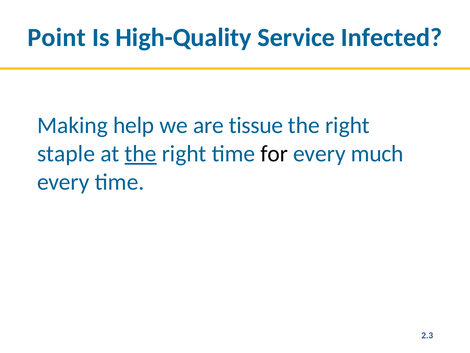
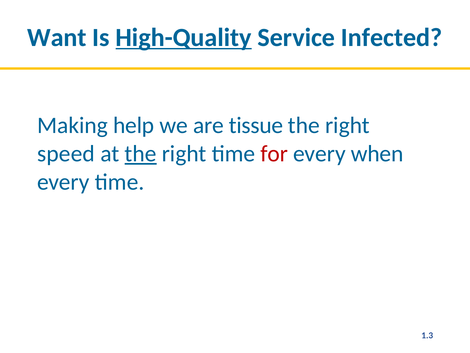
Point: Point -> Want (57, 37)
High-Quality underline: none -> present (184, 37)
staple: staple -> speed (66, 153)
for colour: black -> red (274, 153)
much: much -> when (377, 153)
2.3: 2.3 -> 1.3 (427, 335)
